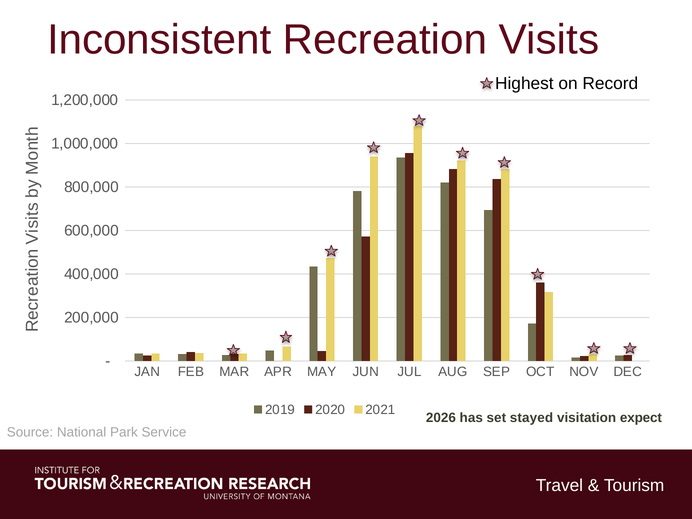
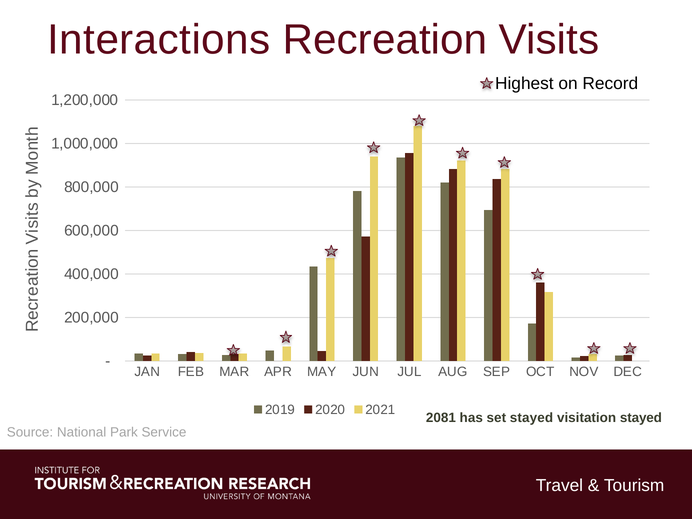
Inconsistent: Inconsistent -> Interactions (159, 40)
2026: 2026 -> 2081 (441, 418)
visitation expect: expect -> stayed (641, 418)
